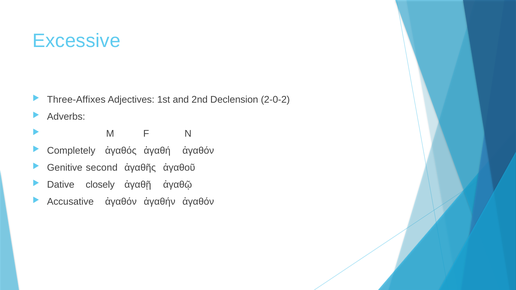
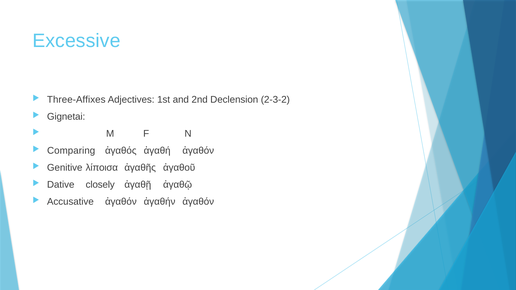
2-0-2: 2-0-2 -> 2-3-2 (275, 100)
Adverbs: Adverbs -> Gignetai (66, 117)
Completely: Completely -> Comparing (71, 151)
second: second -> λίποισα (102, 168)
